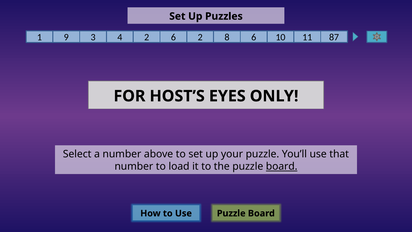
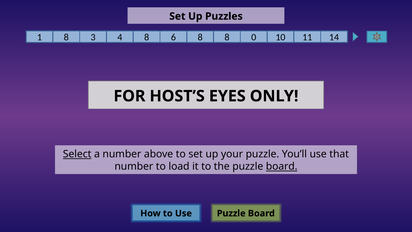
1 9: 9 -> 8 (66, 37)
4 2: 2 -> 8 (147, 37)
6 2: 2 -> 8 (200, 37)
8 6: 6 -> 0 (254, 37)
87: 87 -> 14 (334, 37)
Select underline: none -> present (77, 154)
